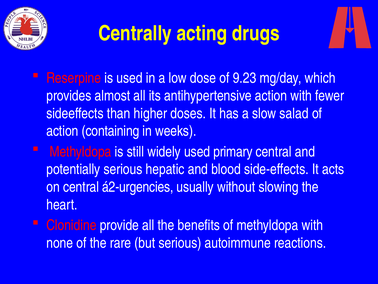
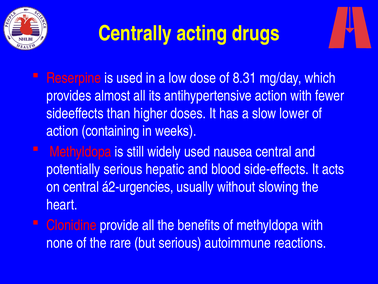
9.23: 9.23 -> 8.31 (245, 78)
salad: salad -> lower (294, 113)
primary: primary -> nausea (233, 151)
